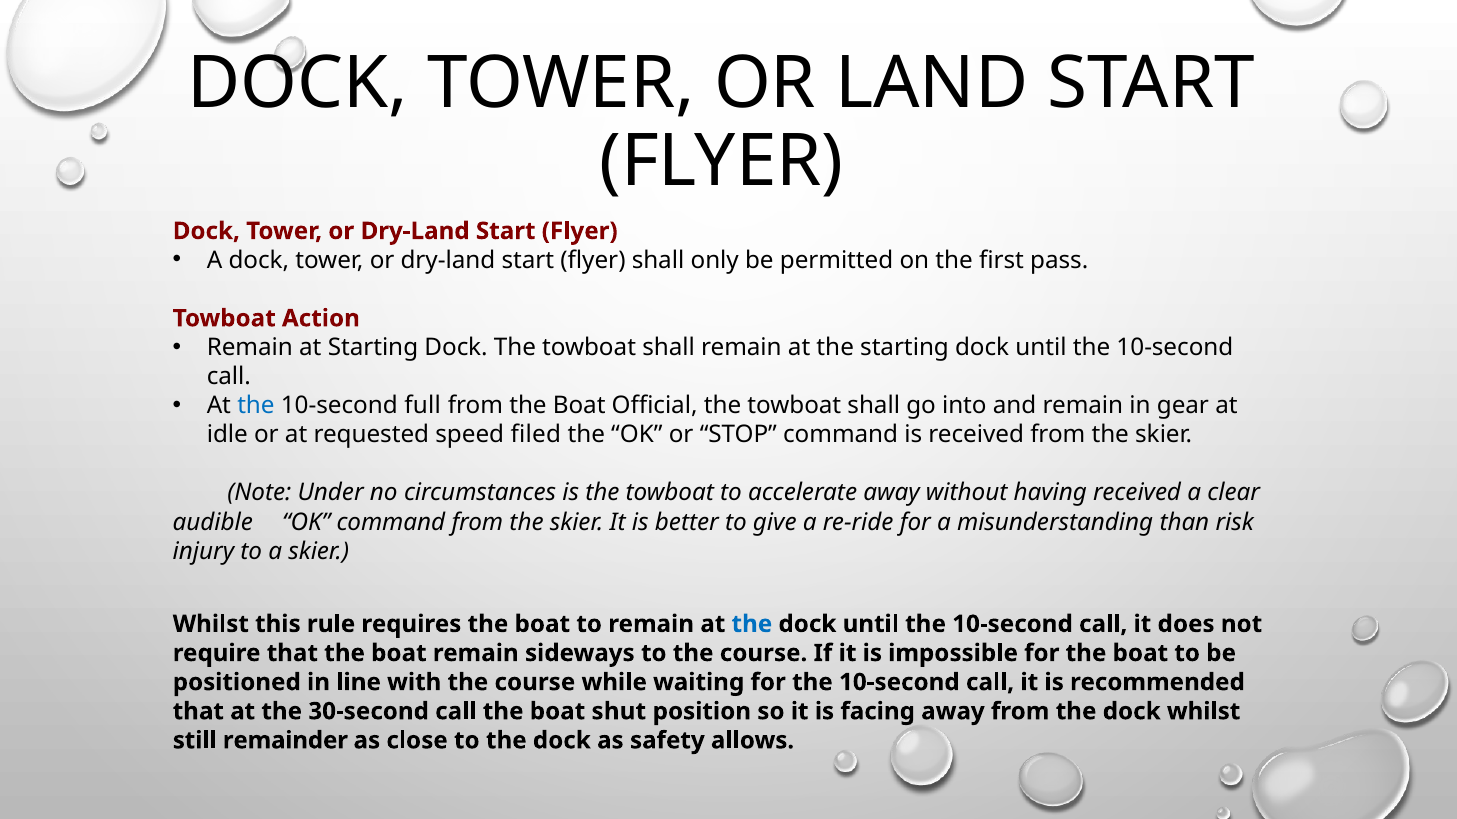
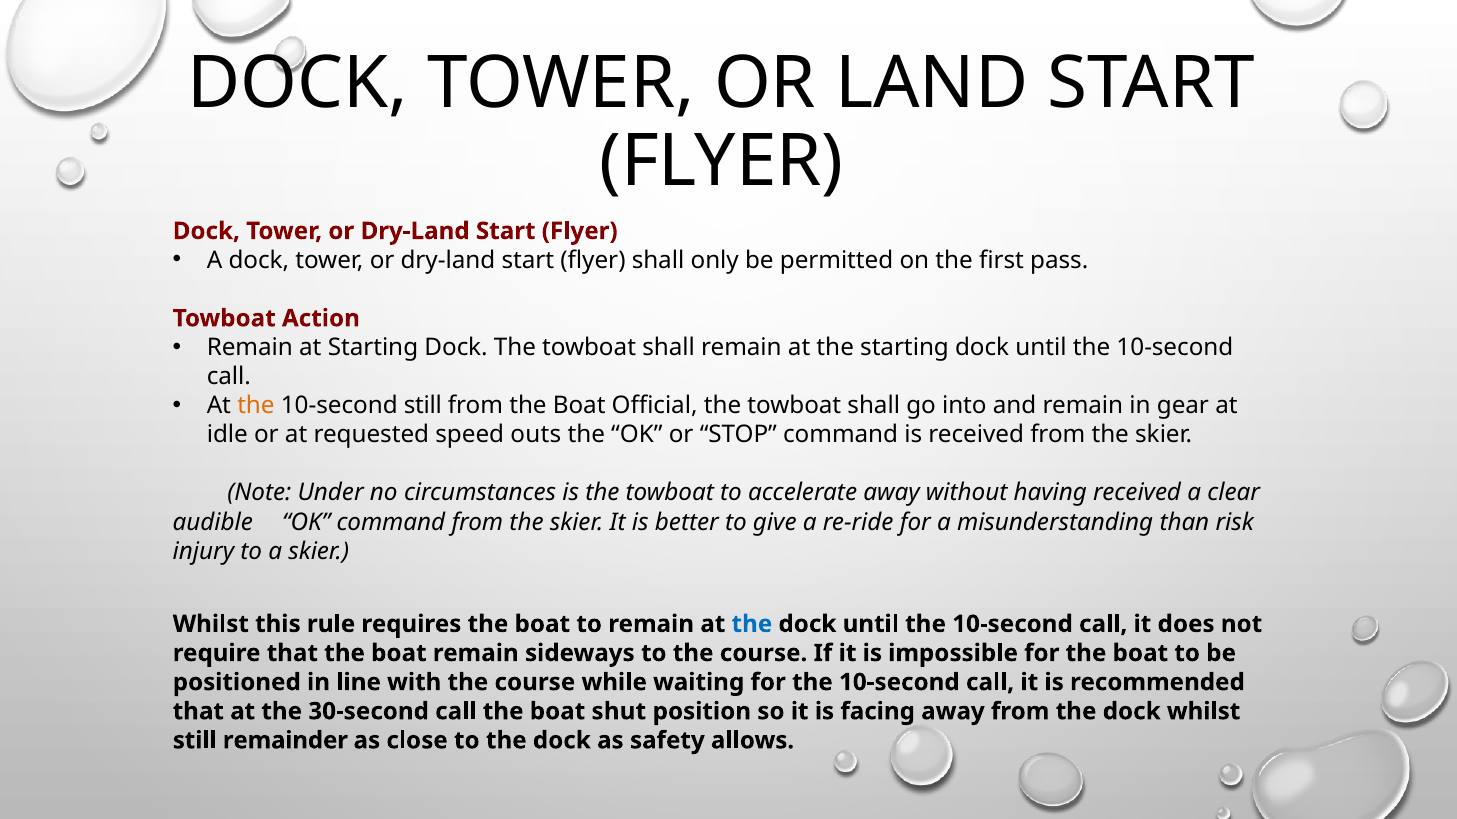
the colour: blue -> orange (256, 406)
10-second full: full -> still (423, 406)
filed: filed -> outs (536, 435)
